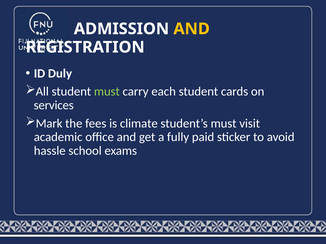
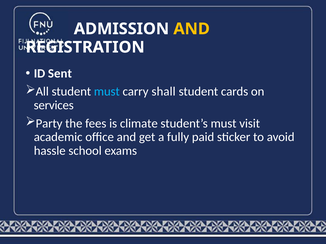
Duly: Duly -> Sent (60, 73)
must colour: light green -> light blue (107, 92)
each: each -> shall (164, 92)
Mark: Mark -> Party (49, 124)
